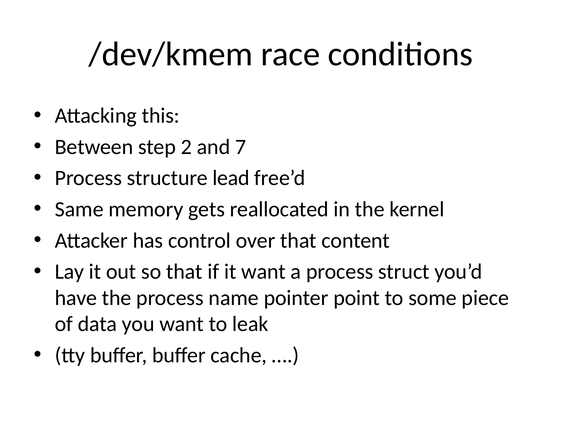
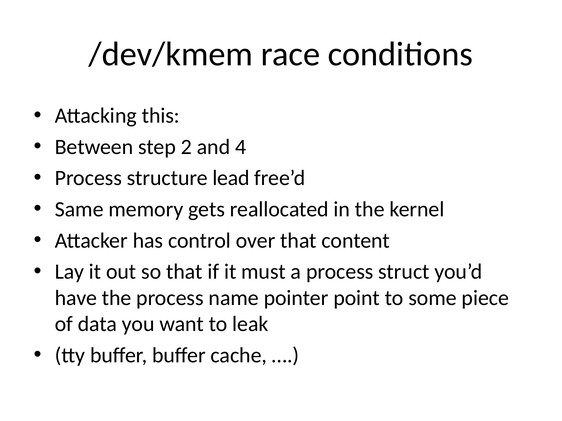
7: 7 -> 4 (241, 147)
it want: want -> must (264, 272)
